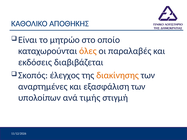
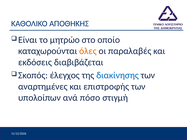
διακίνησης colour: orange -> blue (118, 75)
εξασφάλιση: εξασφάλιση -> επιστροφής (106, 87)
τιμής: τιμής -> πόσο (90, 98)
